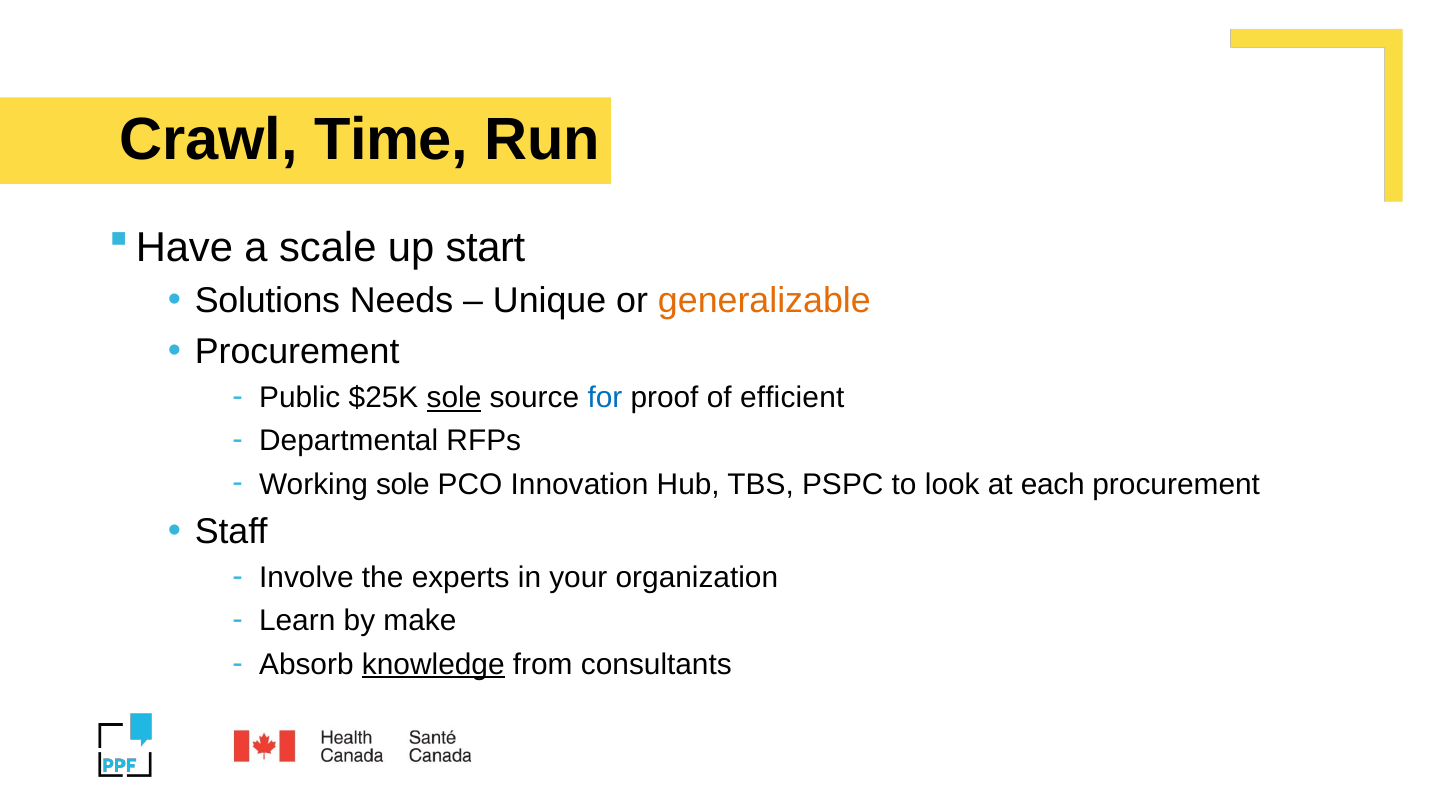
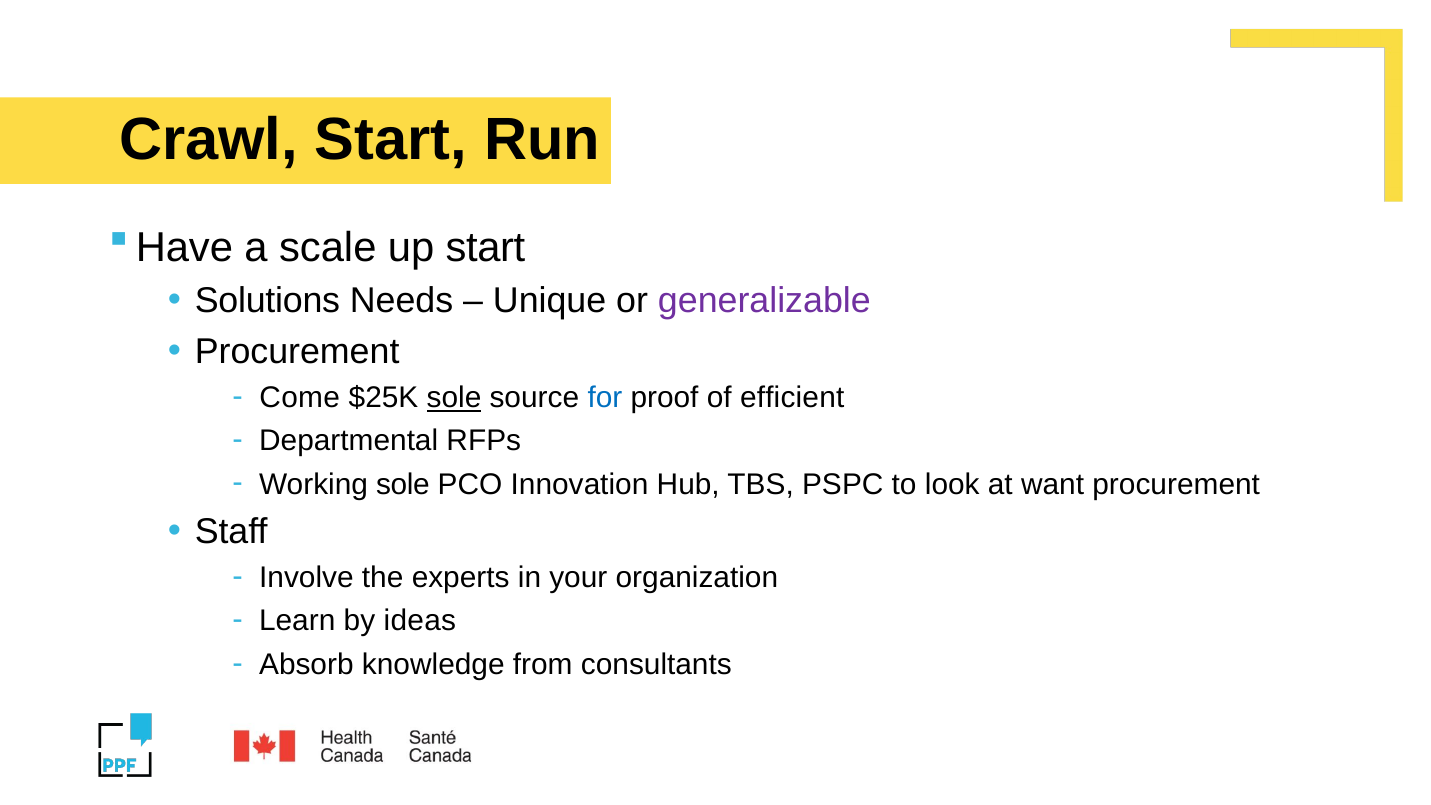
Crawl Time: Time -> Start (391, 140)
generalizable colour: orange -> purple (764, 301)
Public: Public -> Come (300, 398)
each: each -> want (1053, 484)
make: make -> ideas (420, 621)
knowledge underline: present -> none (433, 664)
